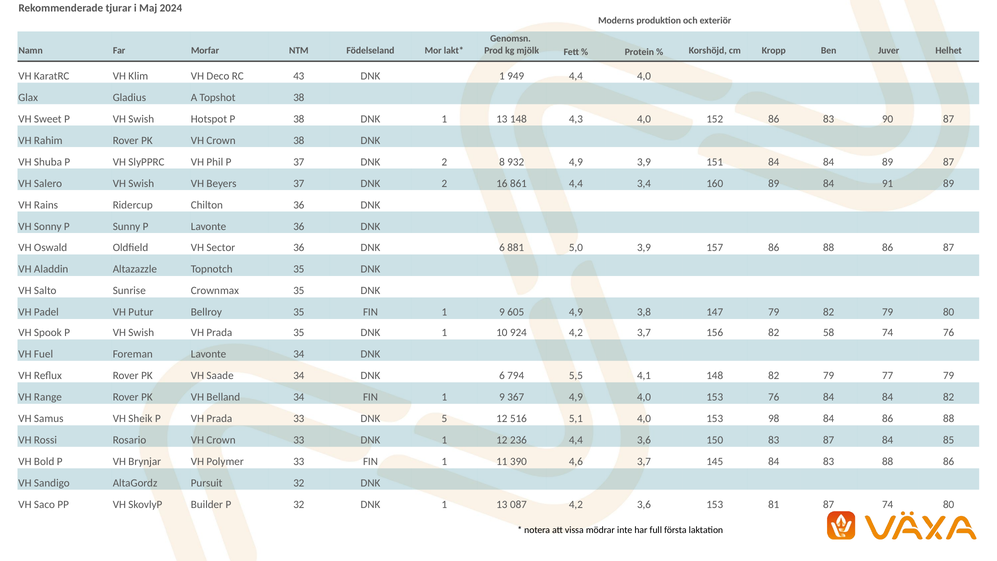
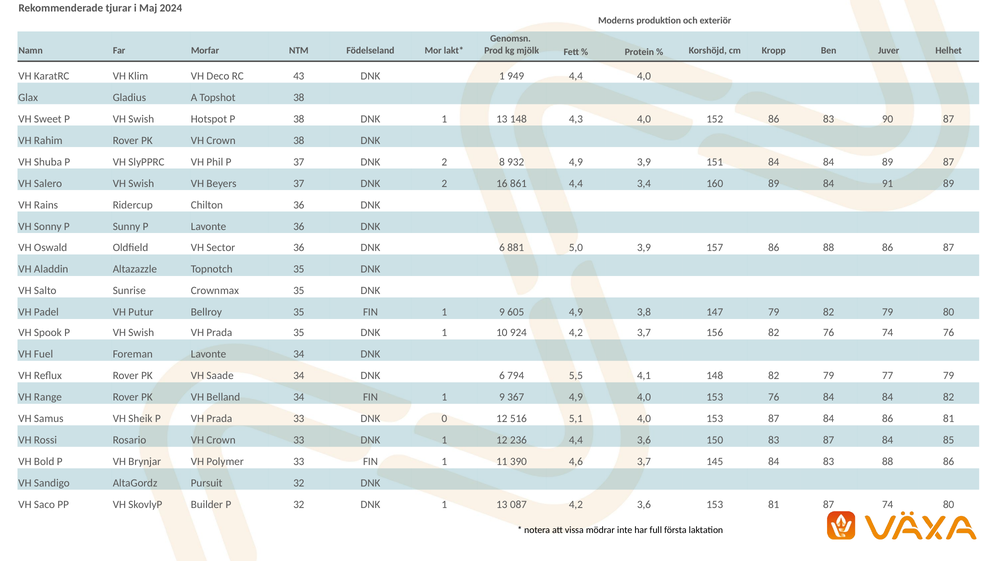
82 58: 58 -> 76 (829, 333)
5: 5 -> 0 (444, 419)
153 98: 98 -> 87 (774, 419)
84 86 88: 88 -> 81 (949, 419)
